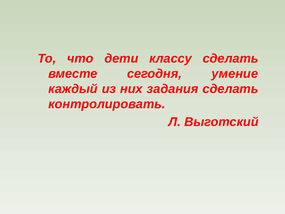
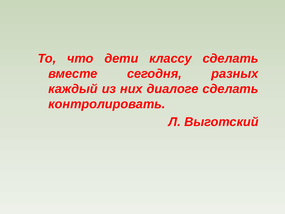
умение: умение -> разных (235, 74)
задания: задания -> диалоге (173, 89)
